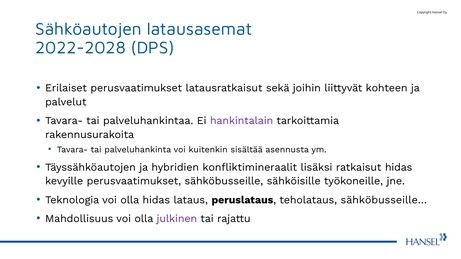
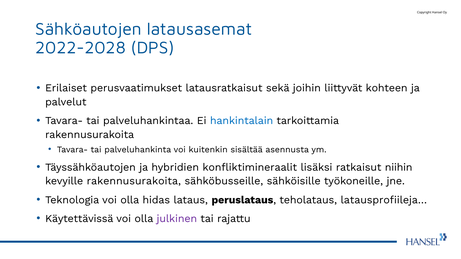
hankintalain colour: purple -> blue (242, 121)
ratkaisut hidas: hidas -> niihin (399, 167)
kevyille perusvaatimukset: perusvaatimukset -> rakennusurakoita (134, 181)
sähköbusseille…: sähköbusseille… -> latausprofiileja… (384, 200)
Mahdollisuus: Mahdollisuus -> Käytettävissä (79, 219)
